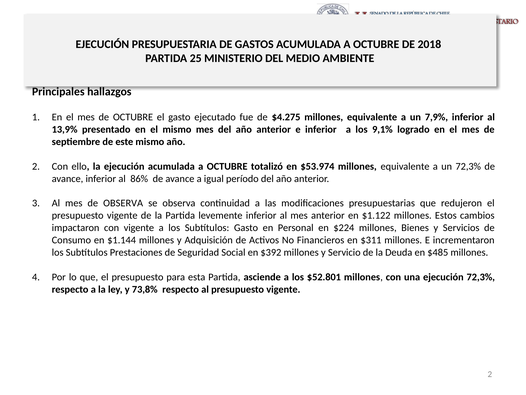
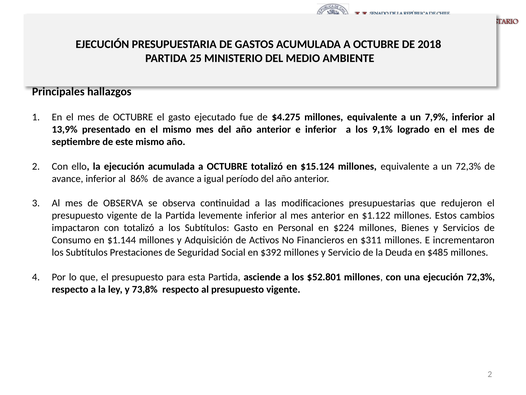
$53.974: $53.974 -> $15.124 (317, 166)
con vigente: vigente -> totalizó (139, 228)
